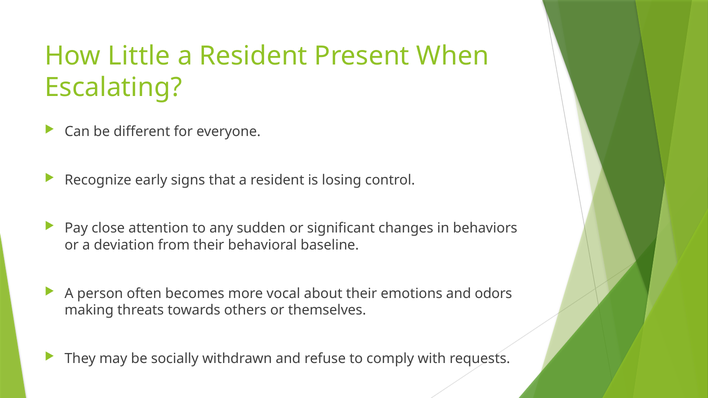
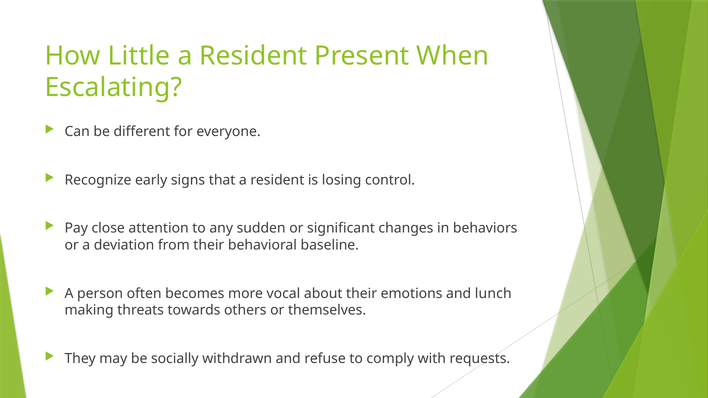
odors: odors -> lunch (493, 294)
